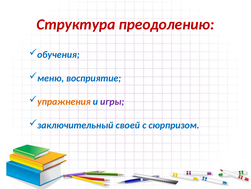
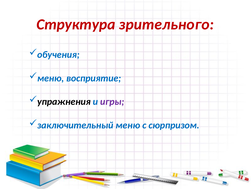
преодолению: преодолению -> зрительного (166, 24)
упражнения colour: orange -> black (64, 101)
заключительный своей: своей -> меню (128, 125)
